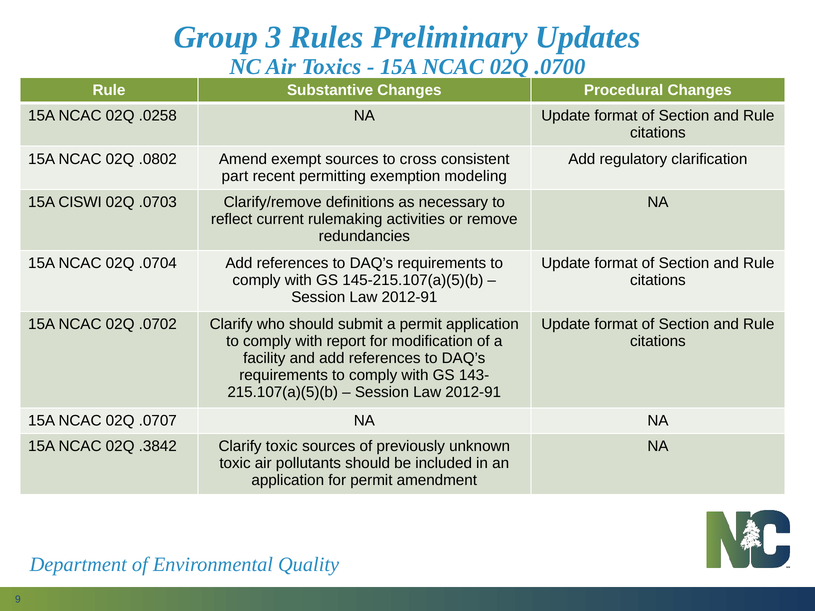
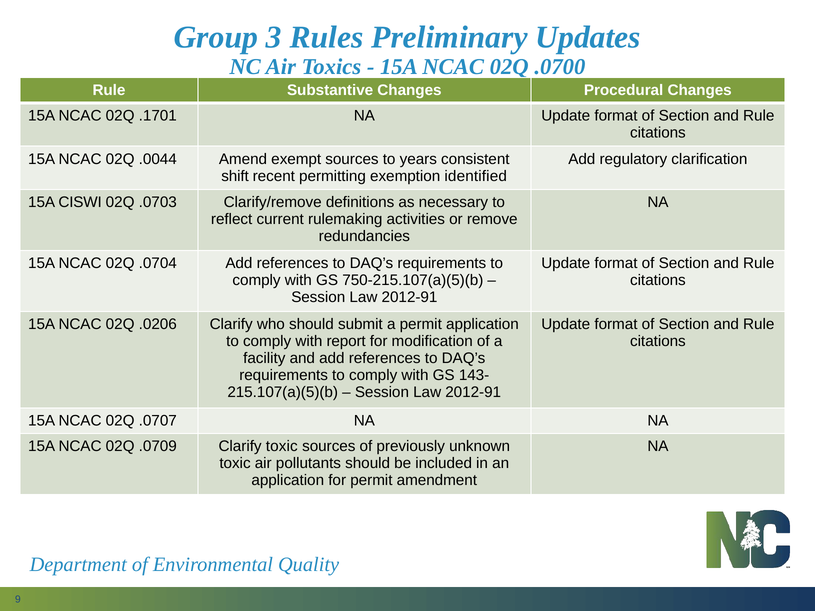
.0258: .0258 -> .1701 (158, 116)
.0802: .0802 -> .0044 (158, 159)
cross: cross -> years (418, 159)
part: part -> shift (235, 176)
modeling: modeling -> identified (476, 176)
145-215.107(a)(5)(b: 145-215.107(a)(5)(b -> 750-215.107(a)(5)(b (413, 280)
.0702: .0702 -> .0206 (158, 324)
.3842: .3842 -> .0709 (158, 447)
